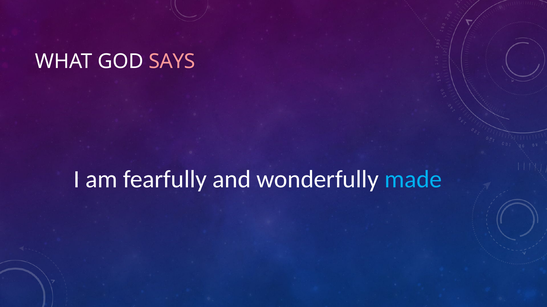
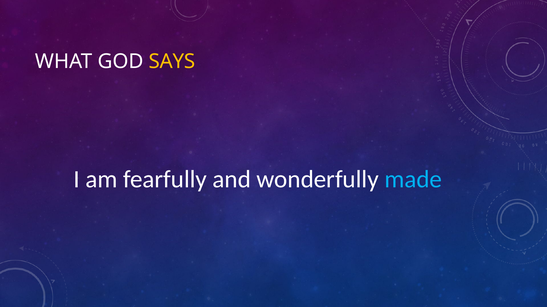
SAYS colour: pink -> yellow (172, 61)
